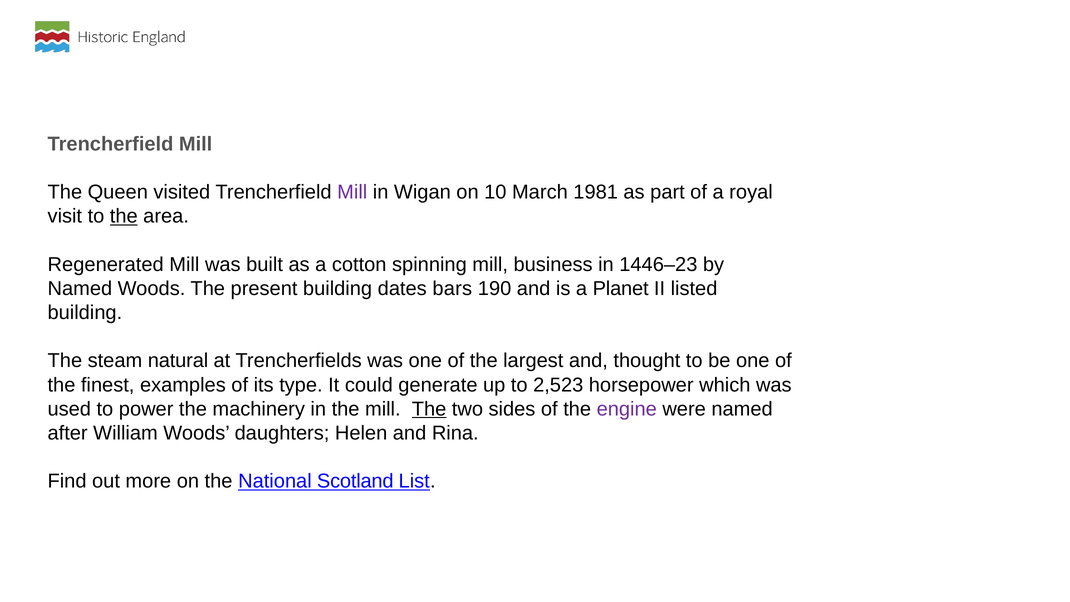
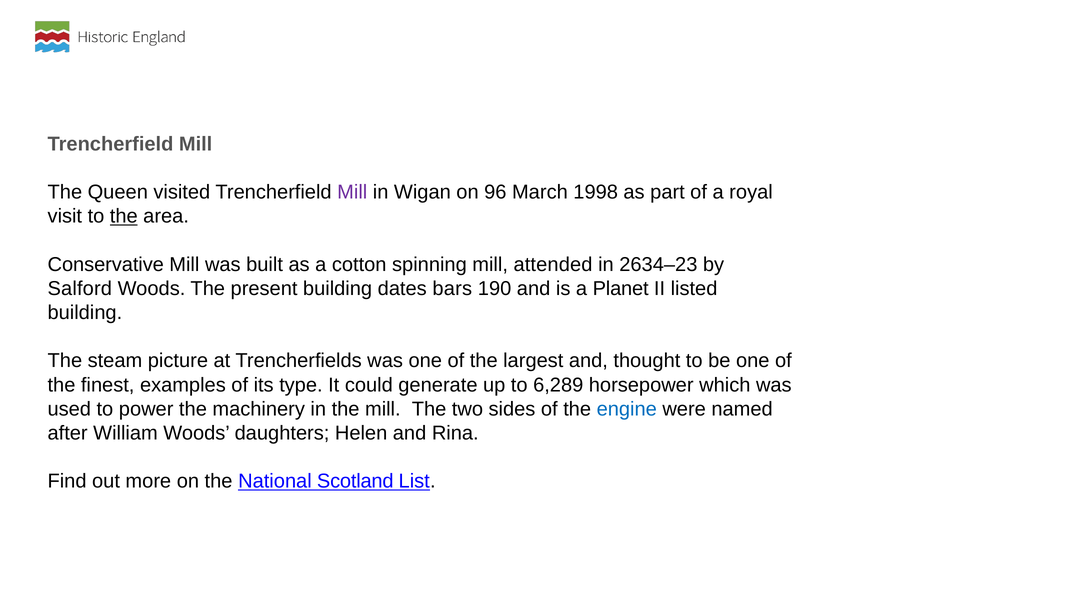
10: 10 -> 96 (495, 192)
1981: 1981 -> 1998 (596, 192)
Regenerated: Regenerated -> Conservative (106, 264)
business: business -> attended (553, 264)
1446–23: 1446–23 -> 2634–23 (658, 264)
Named: Named -> Salford (80, 289)
natural: natural -> picture (178, 361)
2,523: 2,523 -> 6,289 (558, 385)
The underline: present -> none (429, 409)
engine colour: purple -> blue (627, 409)
